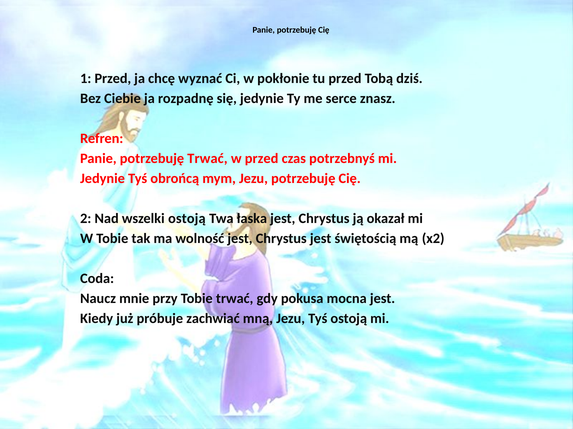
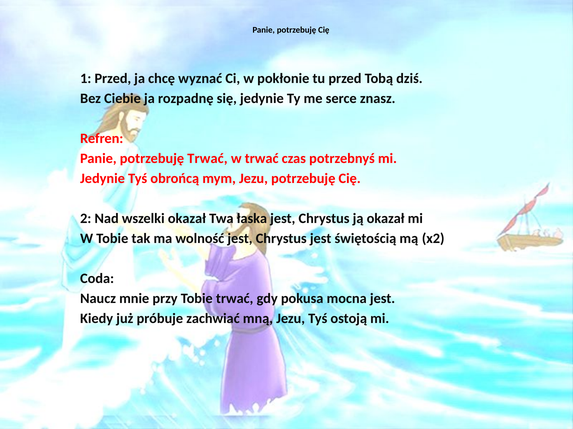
w przed: przed -> trwać (262, 159)
wszelki ostoją: ostoją -> okazał (187, 219)
